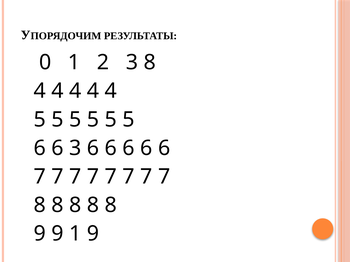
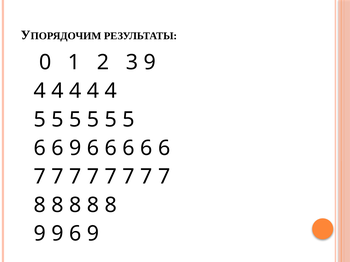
3 8: 8 -> 9 (150, 63)
6 6 3: 3 -> 9 (75, 148)
9 9 1: 1 -> 6 (75, 234)
